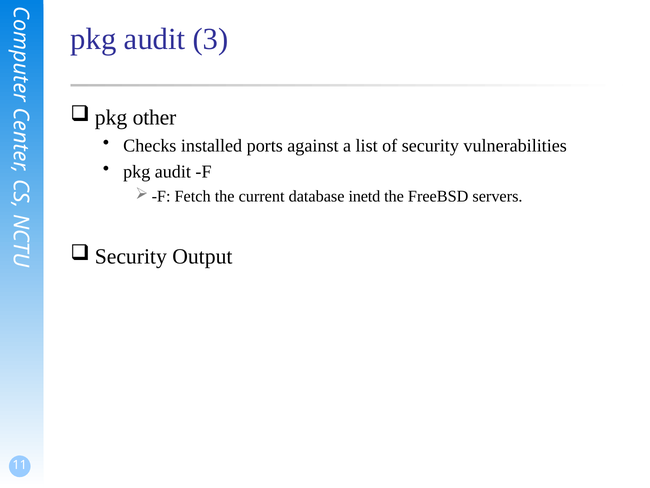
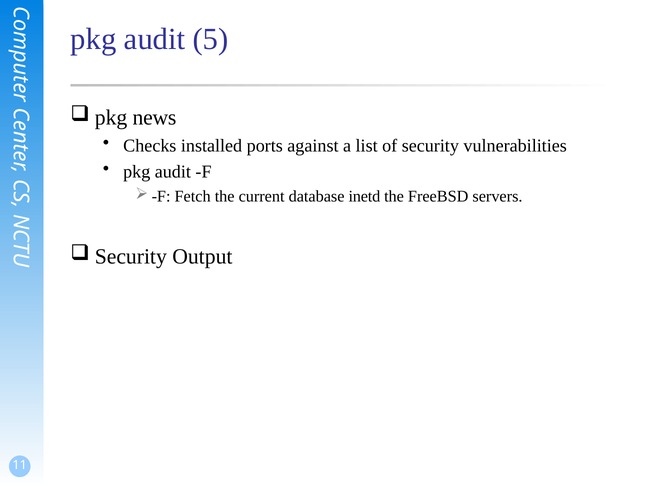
3: 3 -> 5 (211, 39)
other: other -> news (154, 117)
